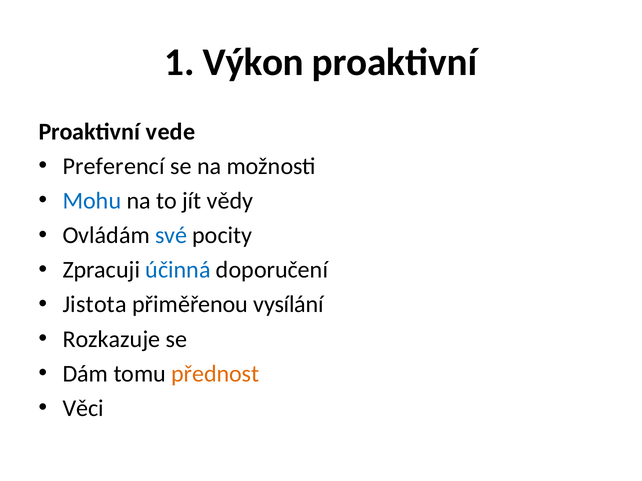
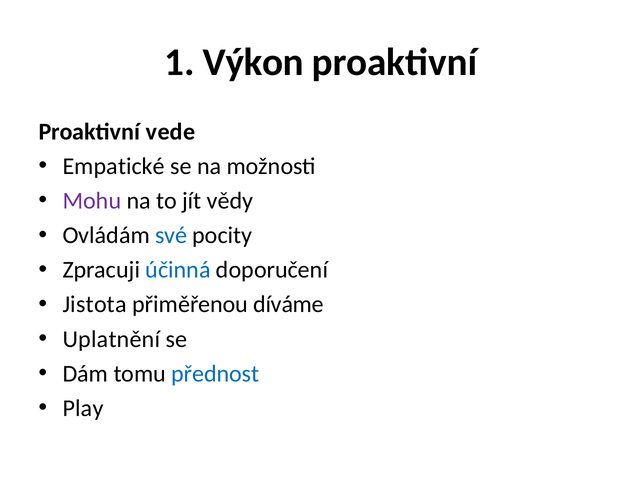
Preferencí: Preferencí -> Empatické (114, 166)
Mohu colour: blue -> purple (92, 201)
vysílání: vysílání -> díváme (289, 305)
Rozkazuje: Rozkazuje -> Uplatnění (111, 339)
přednost colour: orange -> blue (215, 374)
Věci: Věci -> Play (83, 409)
